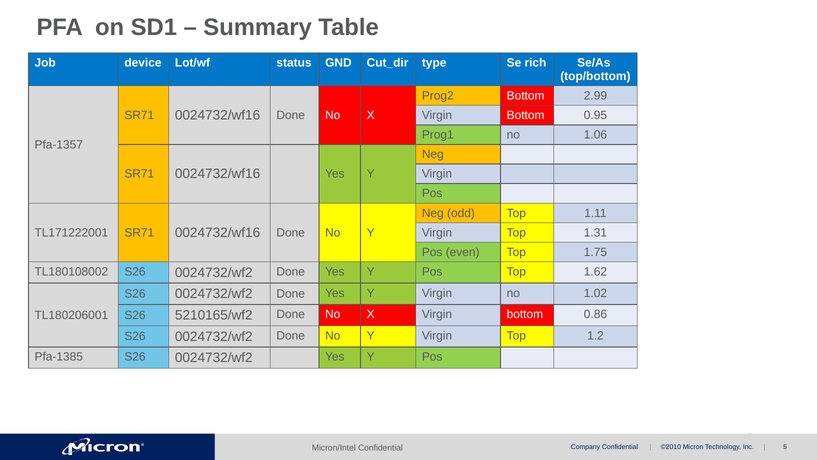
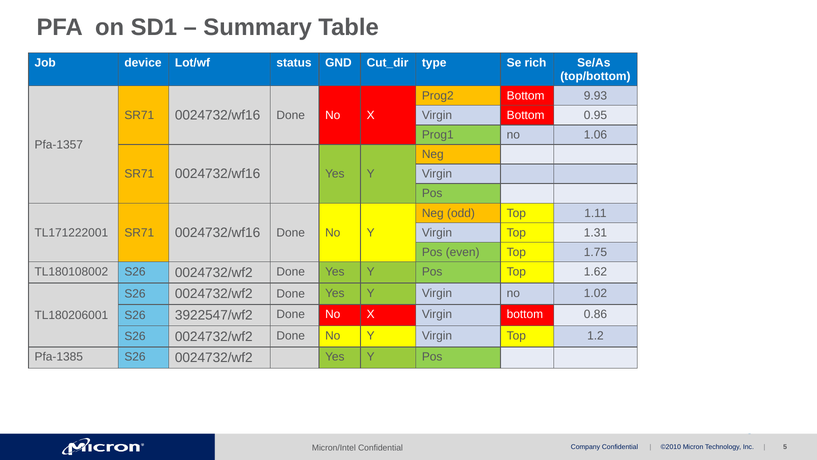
2.99: 2.99 -> 9.93 (595, 96)
5210165/wf2: 5210165/wf2 -> 3922547/wf2 (214, 315)
